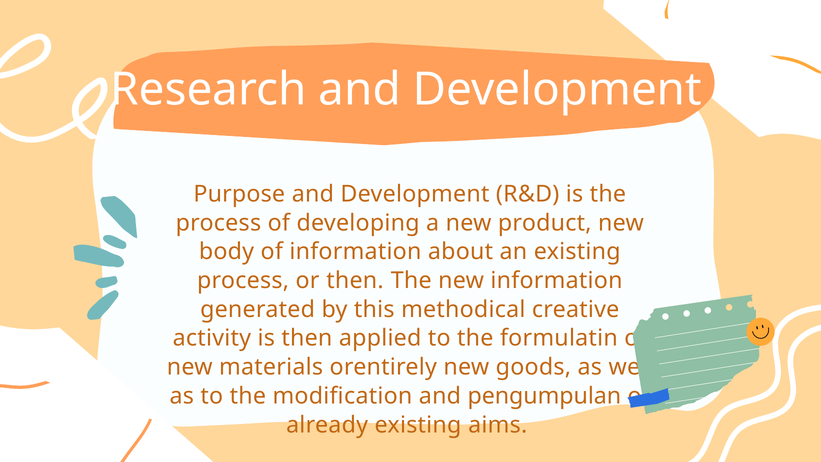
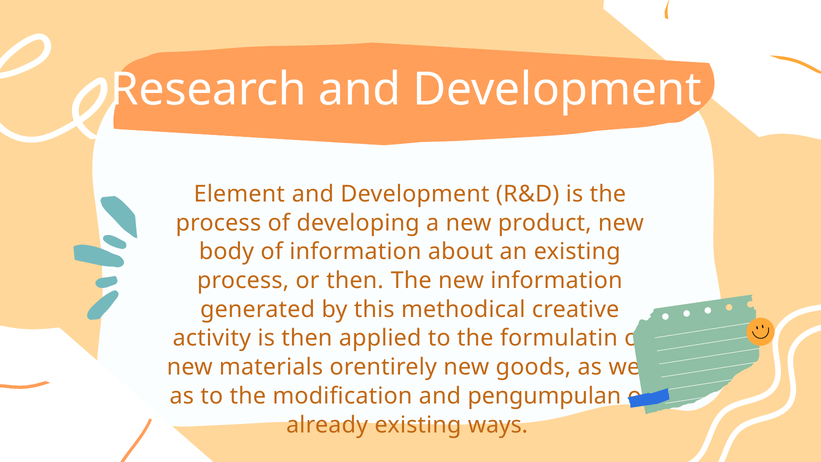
Purpose: Purpose -> Element (239, 194)
aims: aims -> ways (498, 425)
